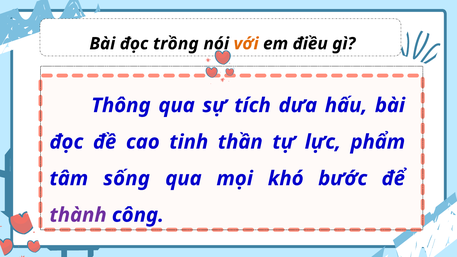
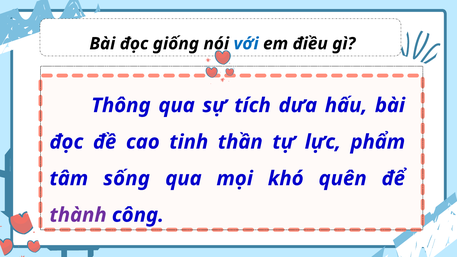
trồng: trồng -> giống (176, 44)
với colour: orange -> blue (246, 44)
bước: bước -> quên (343, 179)
